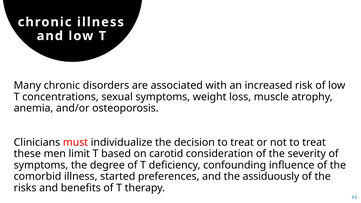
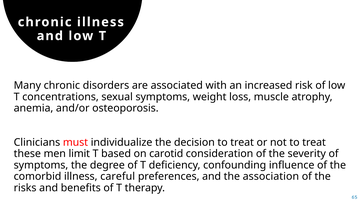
started: started -> careful (118, 176)
assiduously: assiduously -> association (271, 176)
